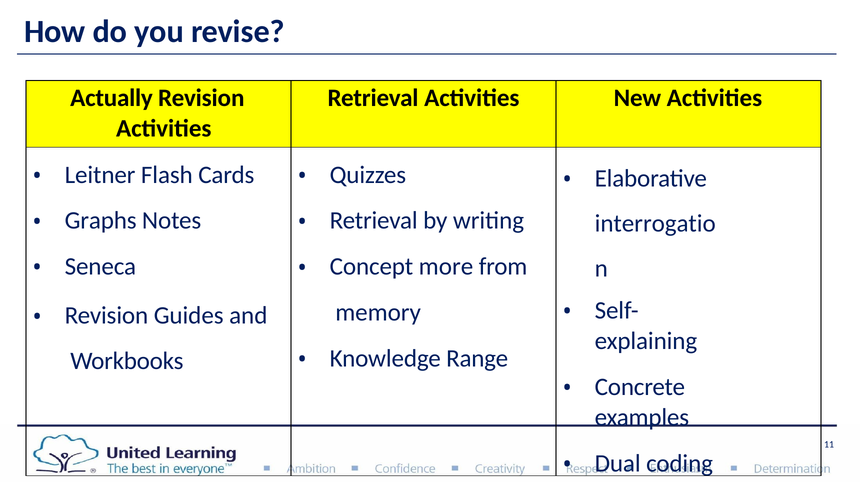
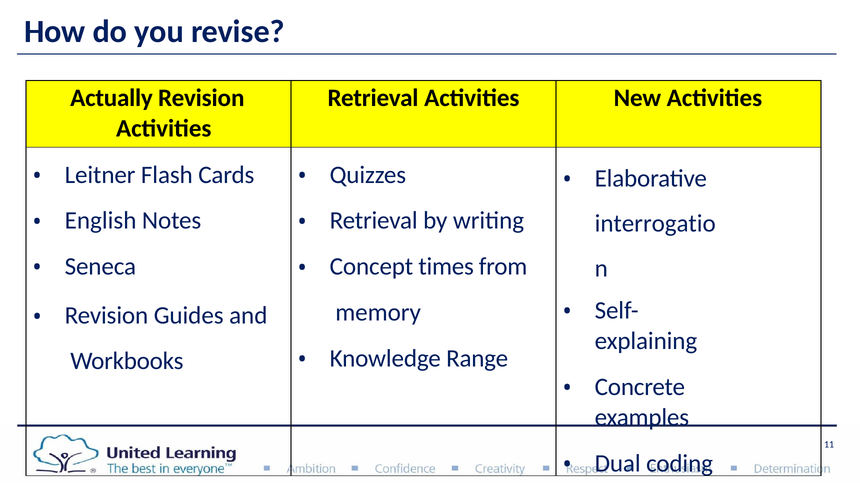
Graphs: Graphs -> English (101, 221)
more: more -> times (446, 267)
